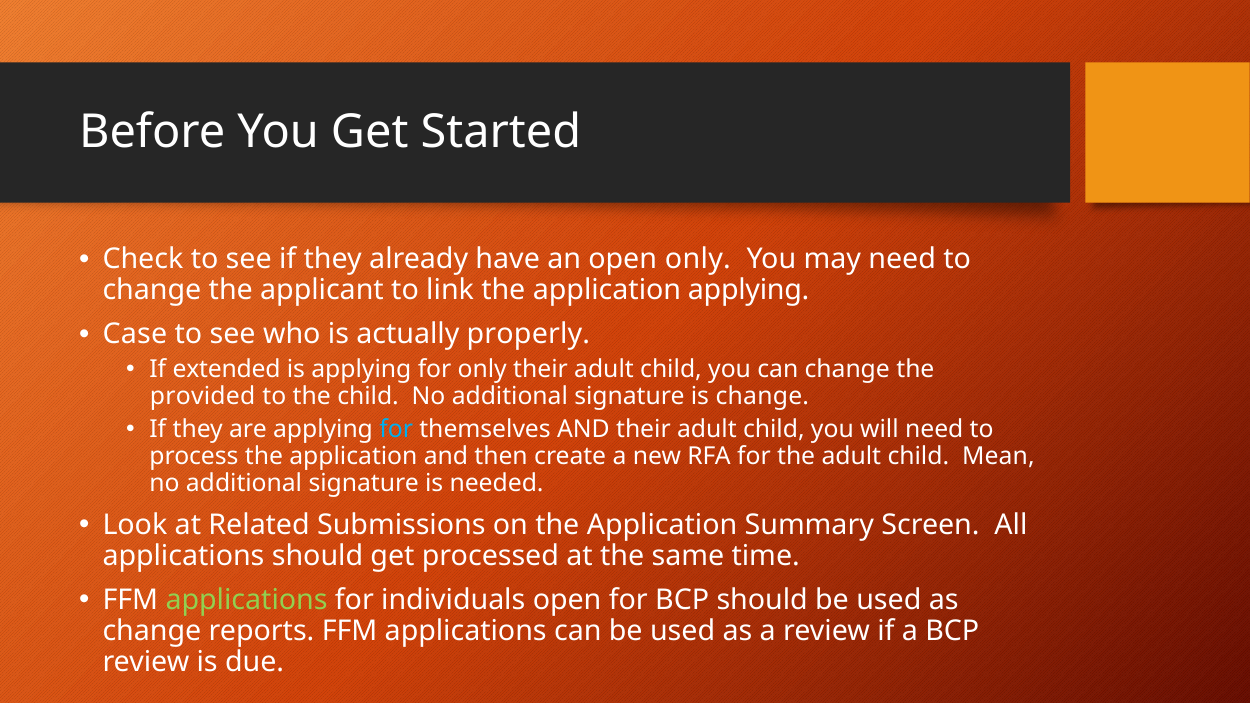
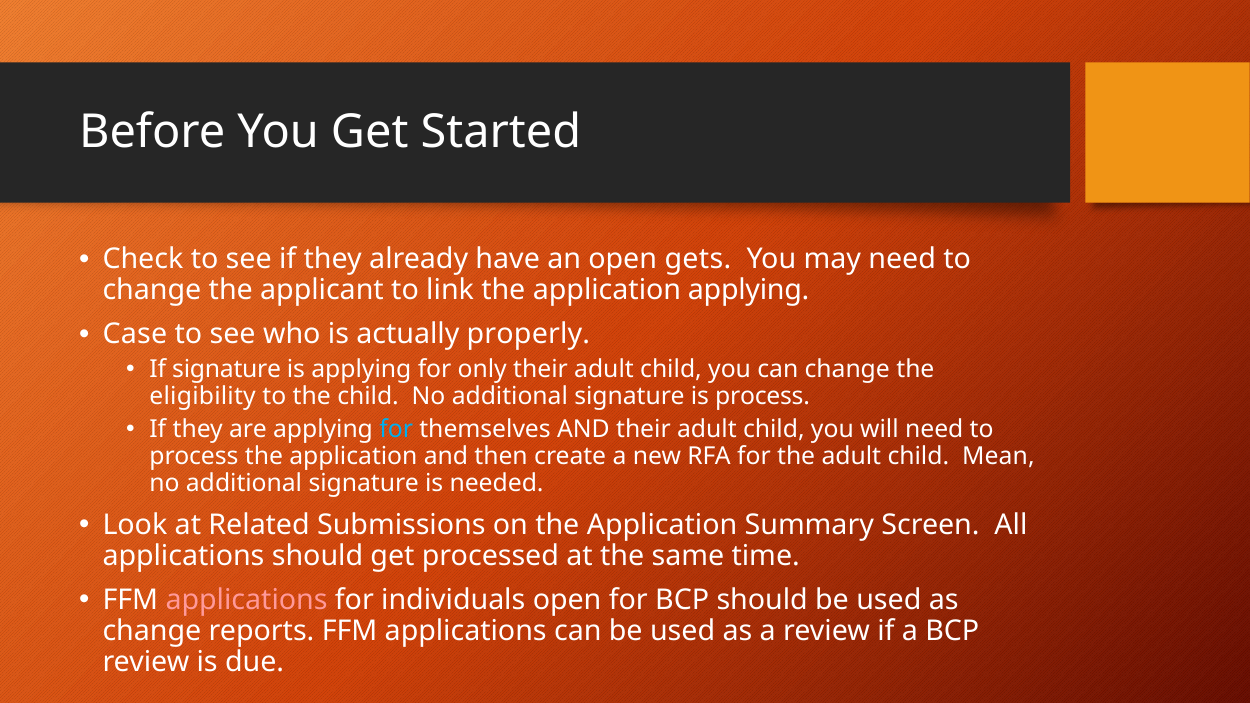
open only: only -> gets (698, 260)
If extended: extended -> signature (227, 370)
provided: provided -> eligibility (203, 397)
is change: change -> process (763, 397)
applications colour: light green -> pink (247, 600)
